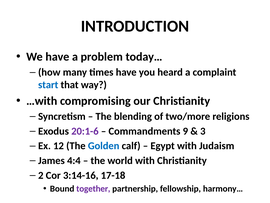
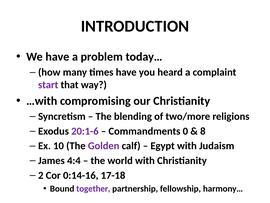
start colour: blue -> purple (48, 85)
9: 9 -> 0 (185, 131)
3: 3 -> 8 (203, 131)
12: 12 -> 10 (59, 146)
Golden colour: blue -> purple (104, 146)
3:14-16: 3:14-16 -> 0:14-16 (81, 175)
